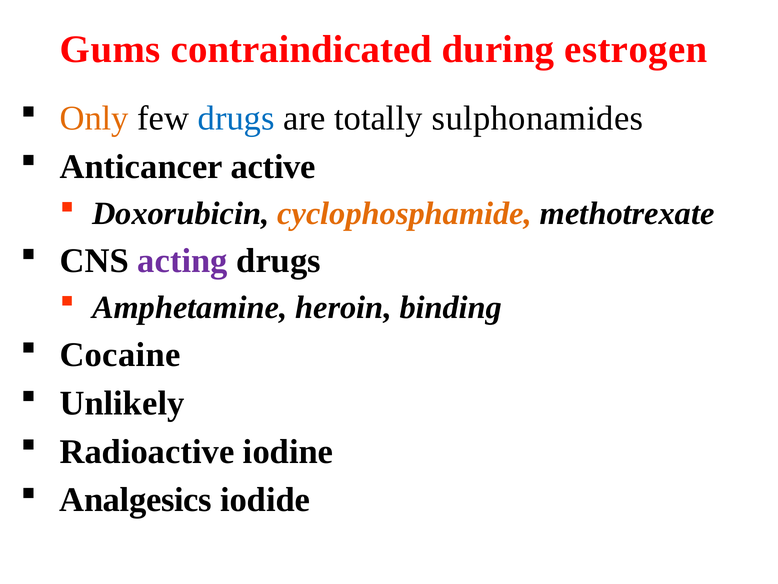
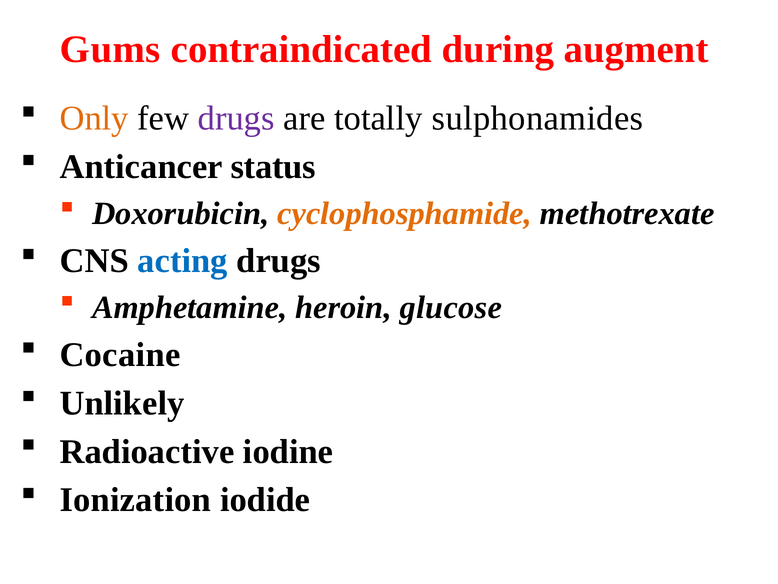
estrogen: estrogen -> augment (636, 49)
drugs colour: blue -> purple (236, 118)
active: active -> status (273, 167)
acting colour: purple -> blue (183, 261)
binding: binding -> glucose (451, 307)
Analgesics: Analgesics -> Ionization (135, 500)
